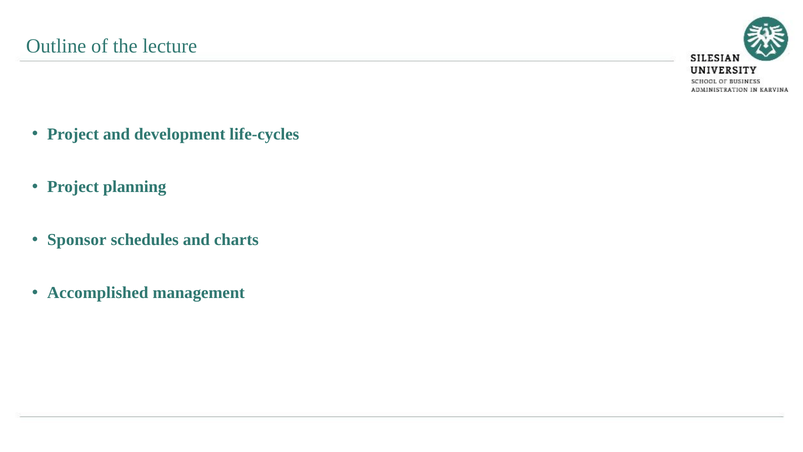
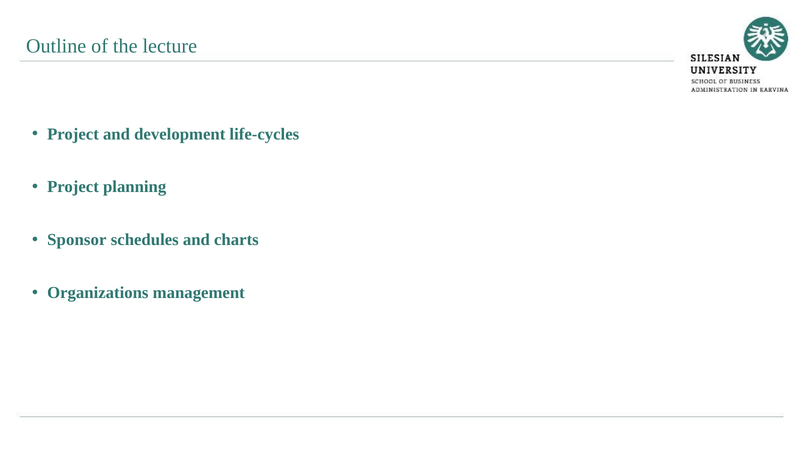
Accomplished: Accomplished -> Organizations (98, 293)
